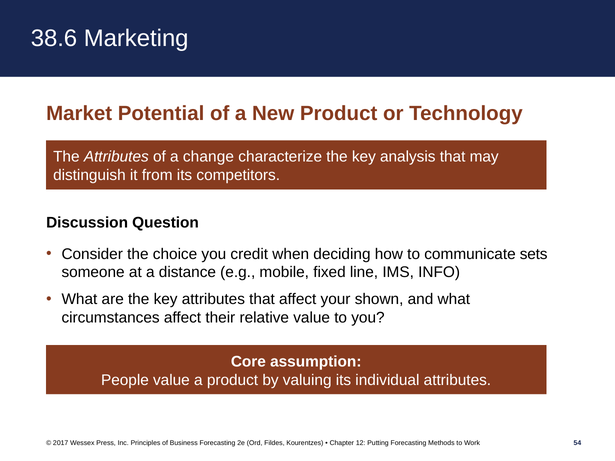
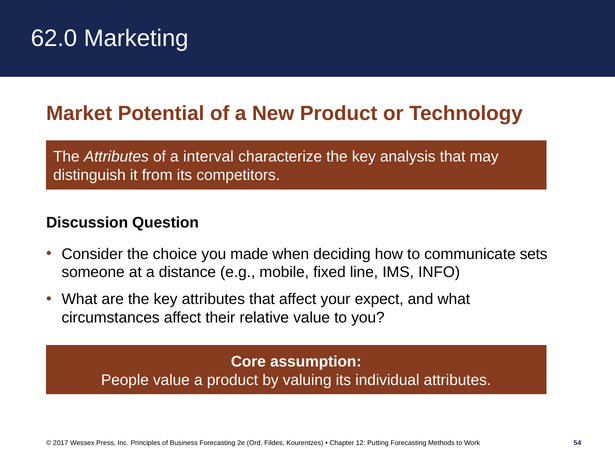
38.6: 38.6 -> 62.0 (54, 38)
change: change -> interval (208, 157)
credit: credit -> made (249, 254)
shown: shown -> expect (379, 300)
